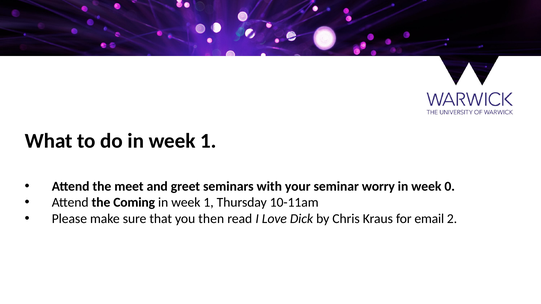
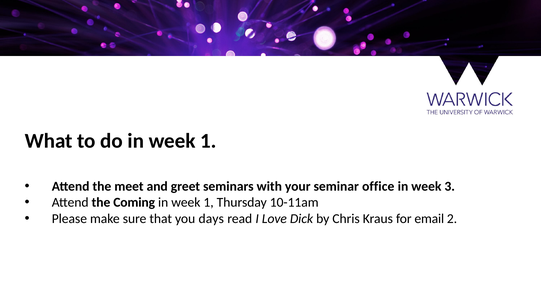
worry: worry -> office (378, 187)
0: 0 -> 3 (450, 187)
then: then -> days (211, 219)
